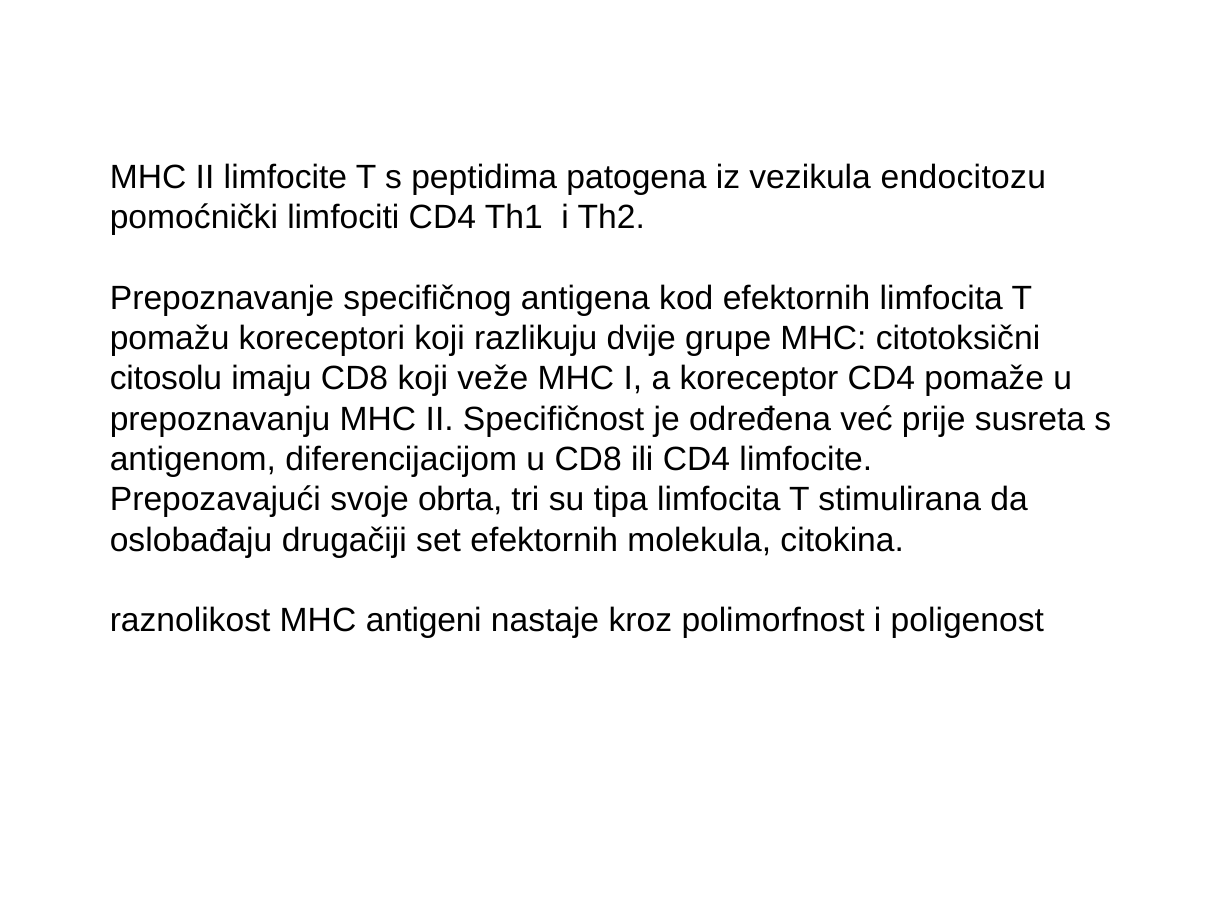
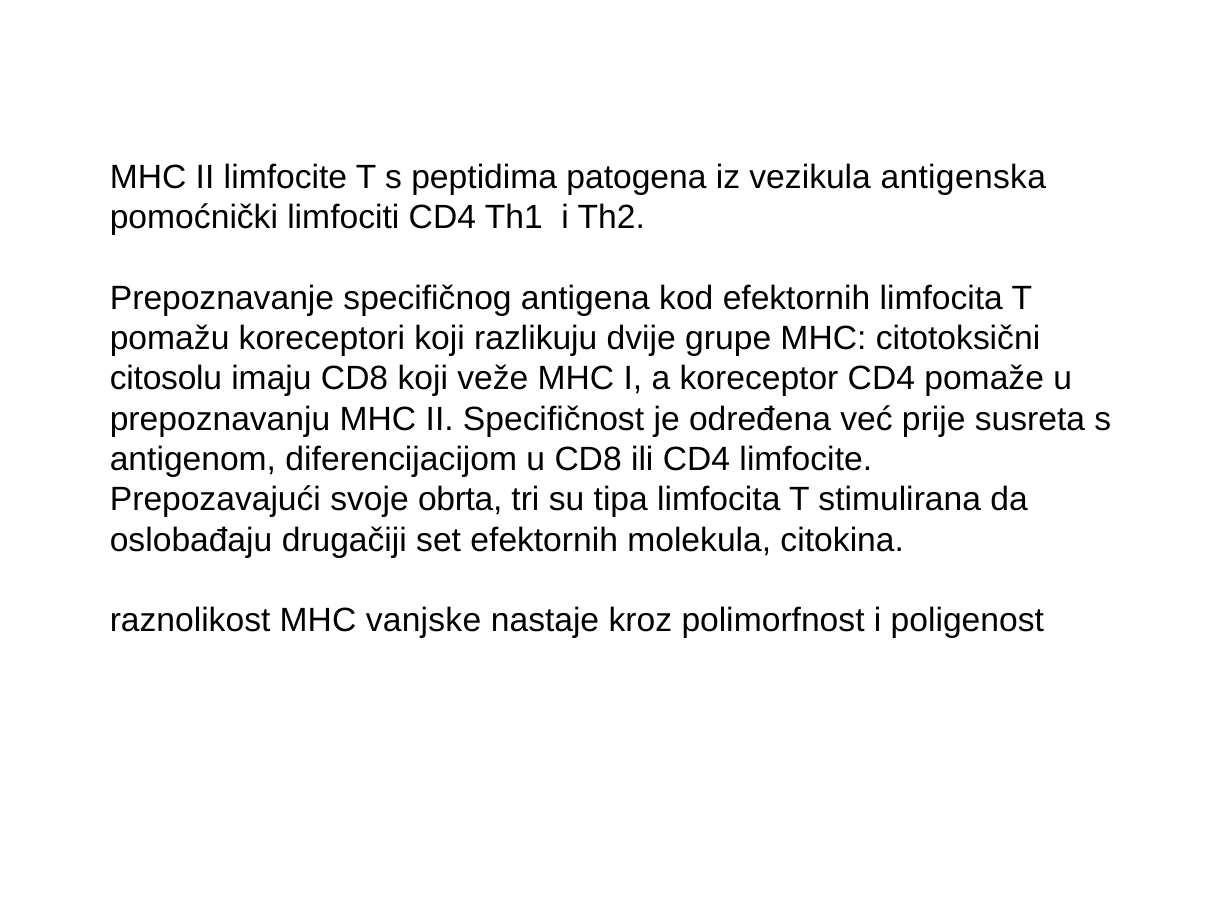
endocitozu: endocitozu -> antigenska (963, 177)
antigeni: antigeni -> vanjske (423, 621)
